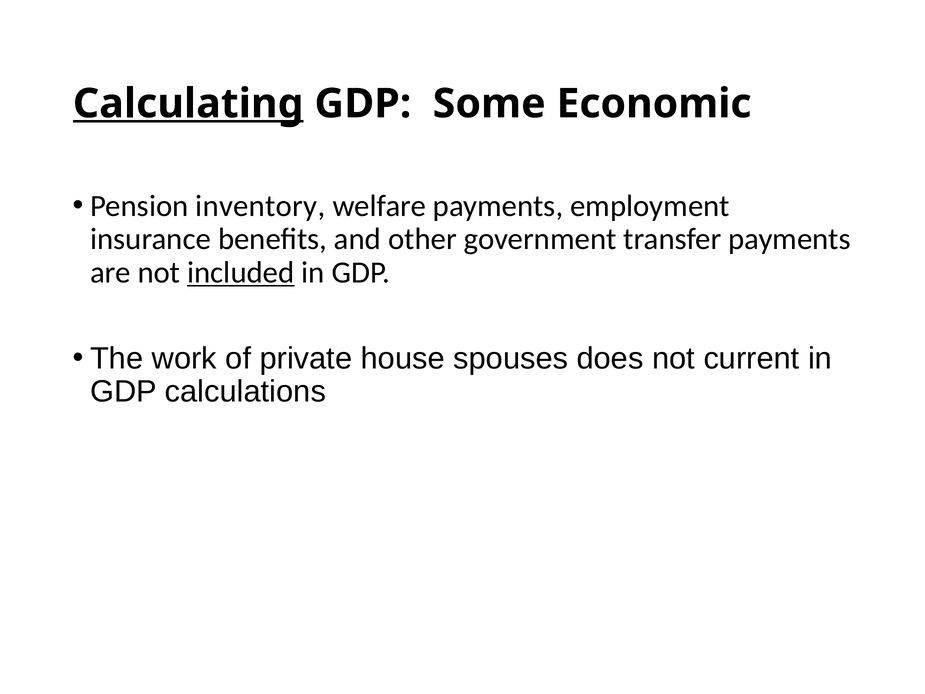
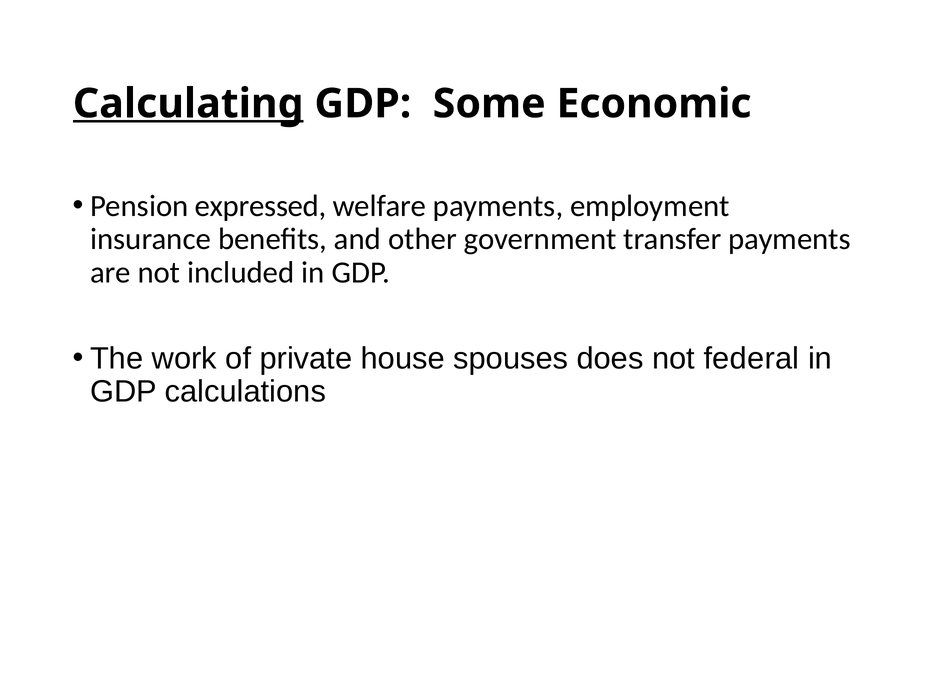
inventory: inventory -> expressed (261, 206)
included underline: present -> none (241, 272)
current: current -> federal (751, 358)
